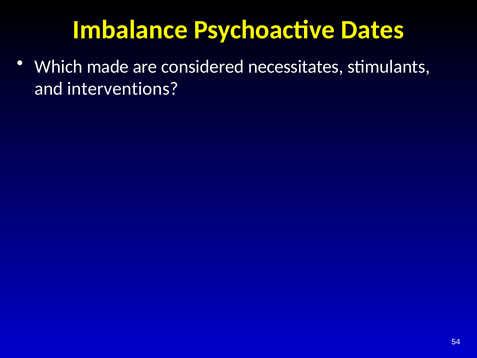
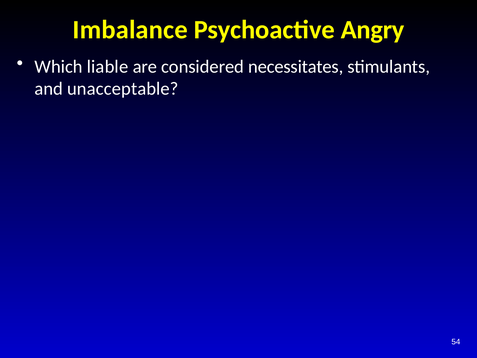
Dates: Dates -> Angry (373, 30)
made: made -> liable (108, 66)
interventions: interventions -> unacceptable (123, 89)
